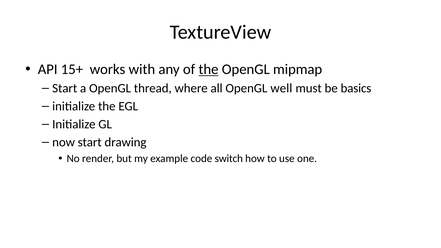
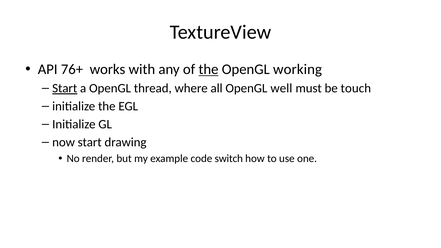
15+: 15+ -> 76+ (72, 69)
mipmap: mipmap -> working (298, 69)
Start underline: none -> present (65, 88)
basics: basics -> touch (356, 88)
